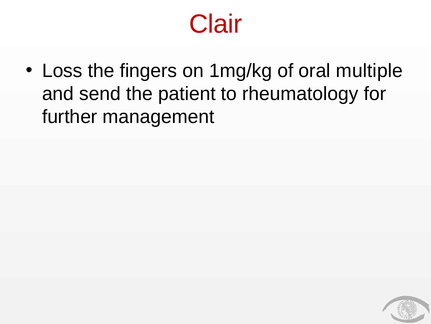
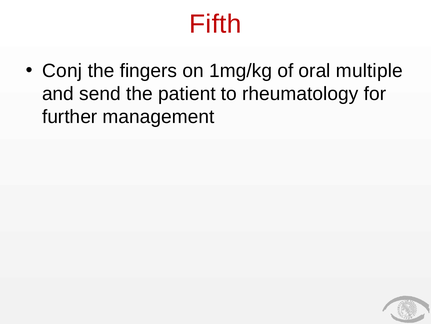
Clair: Clair -> Fifth (215, 24)
Loss: Loss -> Conj (62, 71)
